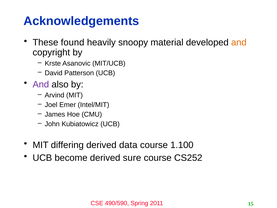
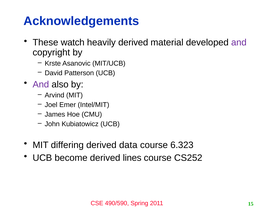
found: found -> watch (73, 42)
heavily snoopy: snoopy -> derived (133, 42)
and colour: orange -> purple (239, 42)
1.100: 1.100 -> 6.323 (182, 145)
sure: sure -> lines (132, 158)
